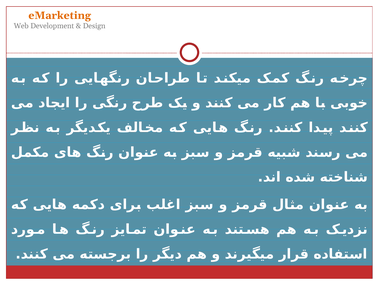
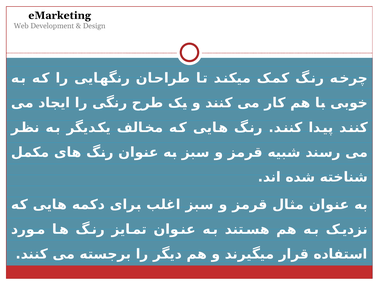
eMarketing colour: orange -> black (60, 15)
